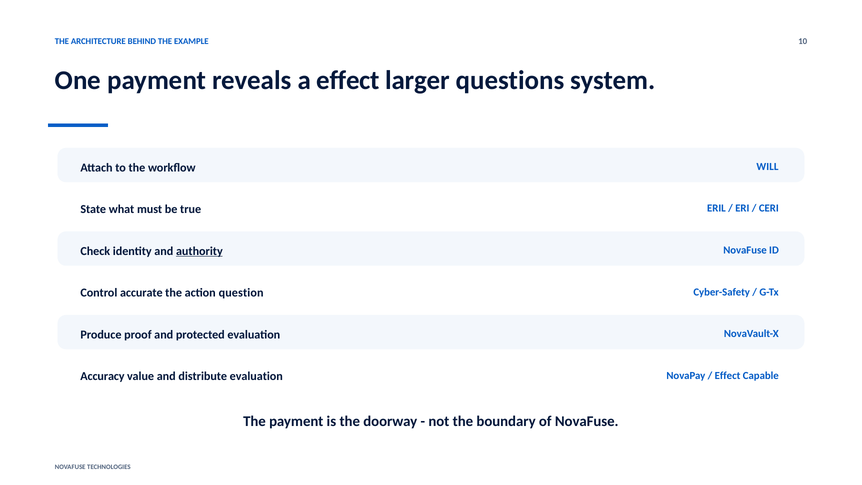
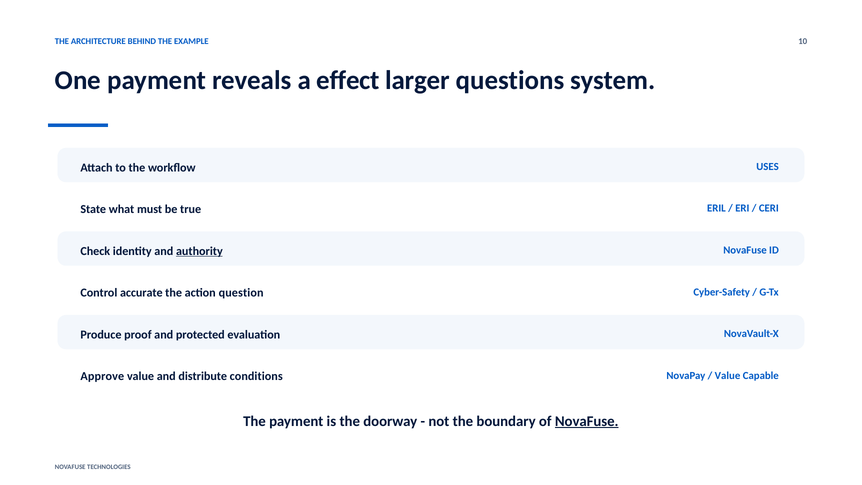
WILL: WILL -> USES (768, 167)
Accuracy: Accuracy -> Approve (102, 376)
distribute evaluation: evaluation -> conditions (256, 376)
Effect: Effect -> Value (728, 375)
NovaFuse underline: none -> present (587, 421)
